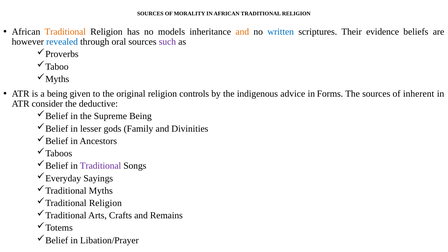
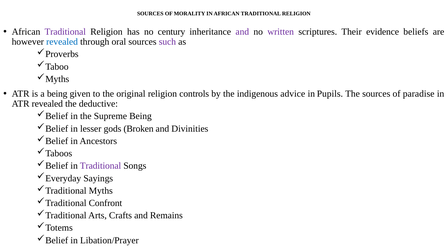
Traditional colour: orange -> purple (65, 32)
models: models -> century (172, 32)
and colour: orange -> purple (242, 32)
written colour: blue -> purple (281, 32)
Forms: Forms -> Pupils (330, 94)
inherent: inherent -> paradise (419, 94)
ATR consider: consider -> revealed (47, 104)
Family: Family -> Broken (139, 129)
Religion: Religion -> Confront (105, 203)
